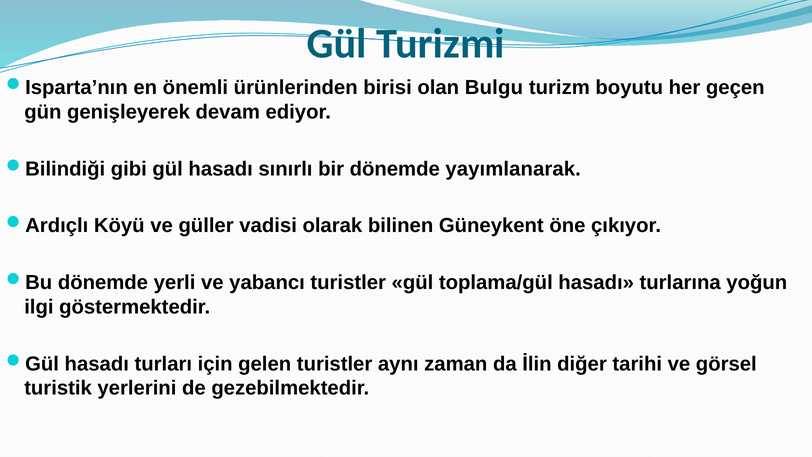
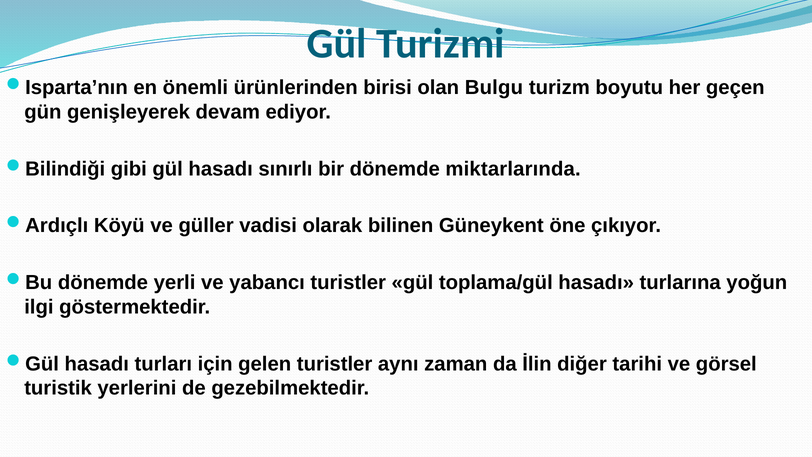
yayımlanarak: yayımlanarak -> miktarlarında (513, 169)
